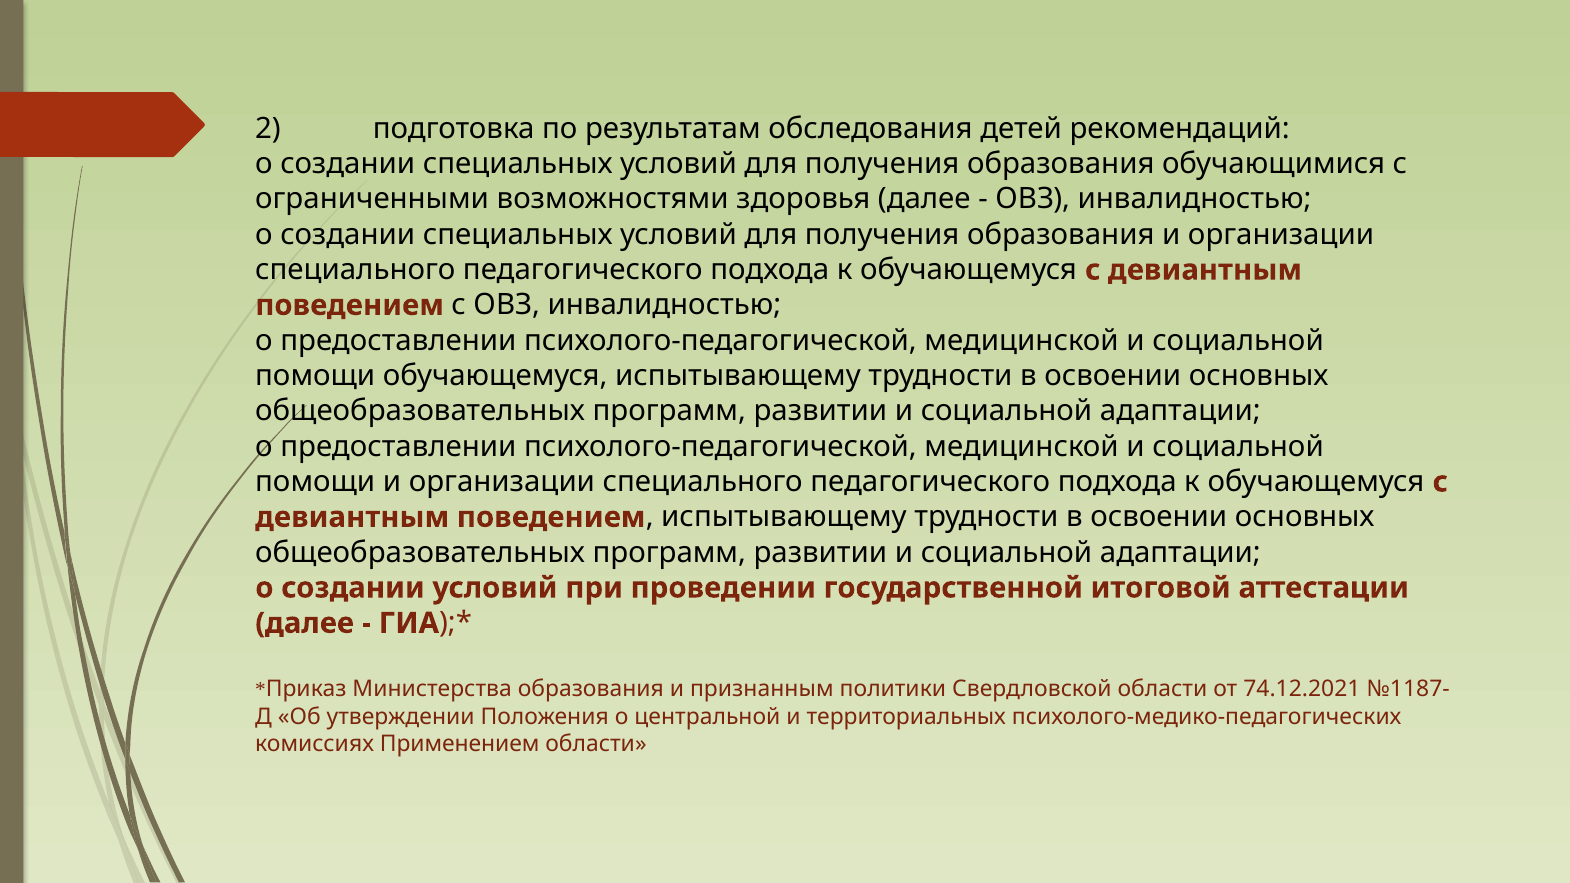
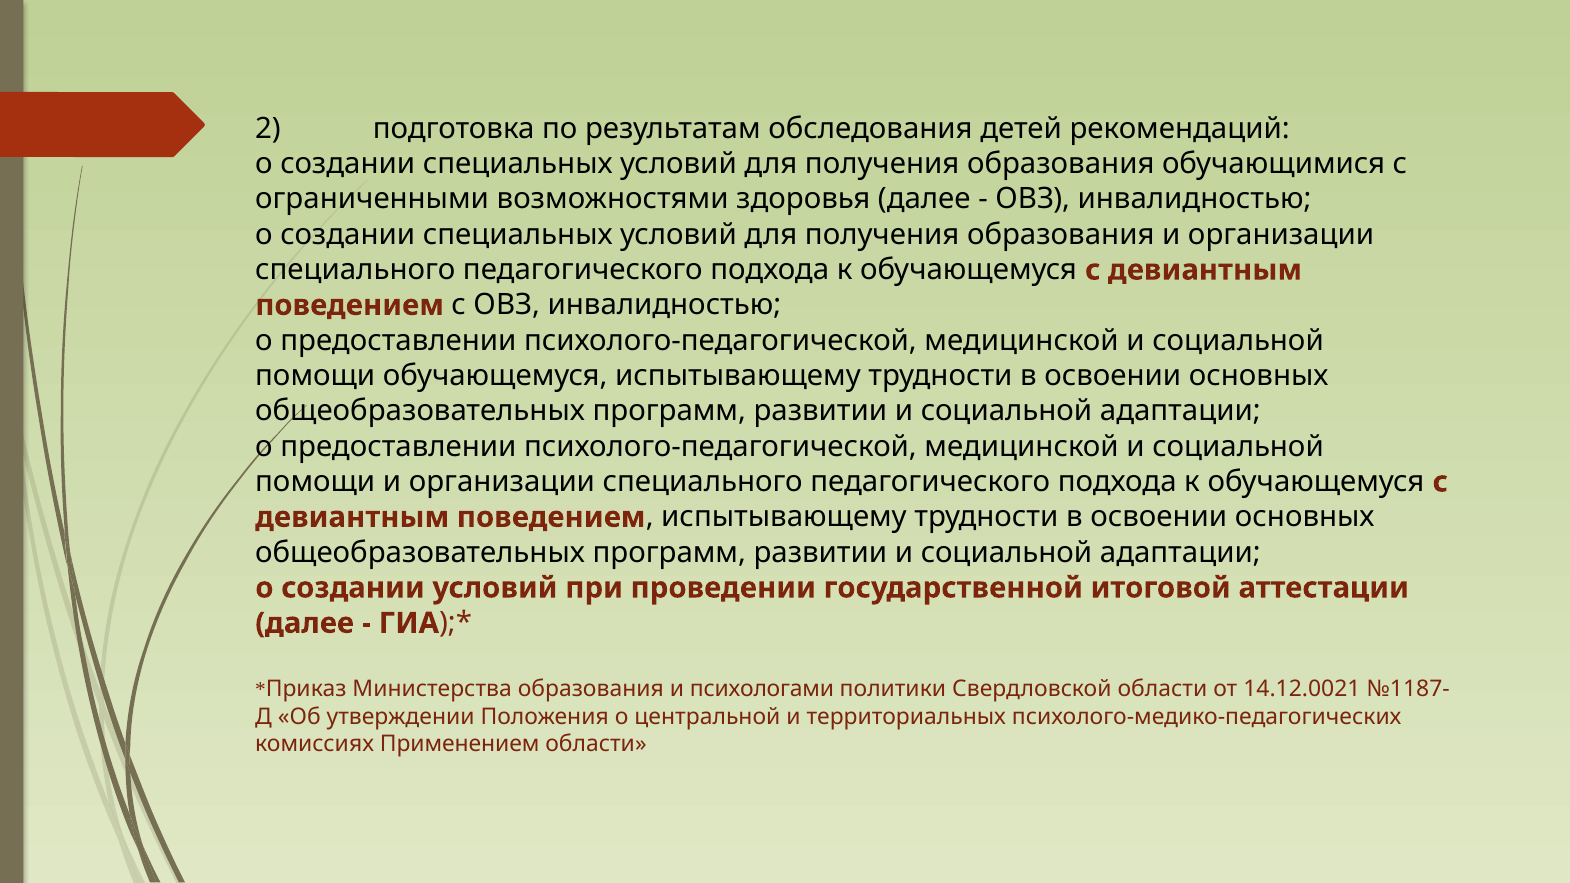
признанным: признанным -> психологами (762, 689)
74.12.2021: 74.12.2021 -> 14.12.0021 (1302, 689)
